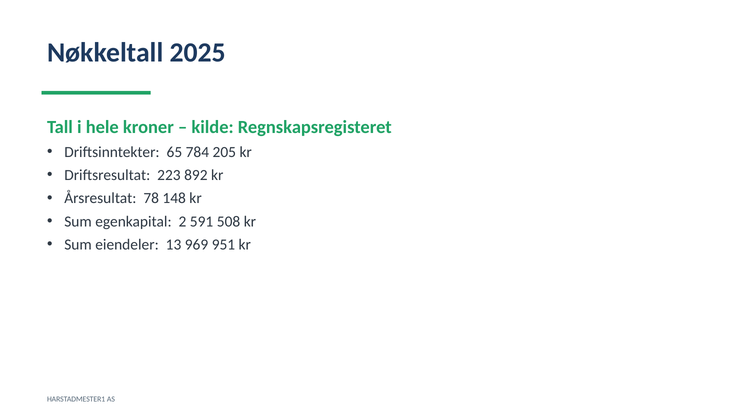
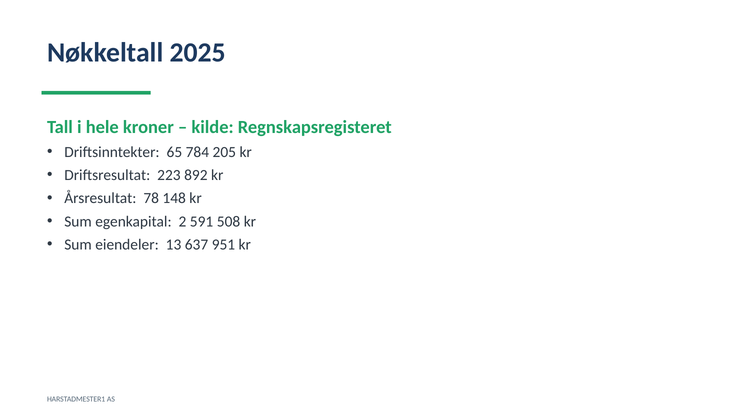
969: 969 -> 637 (197, 244)
